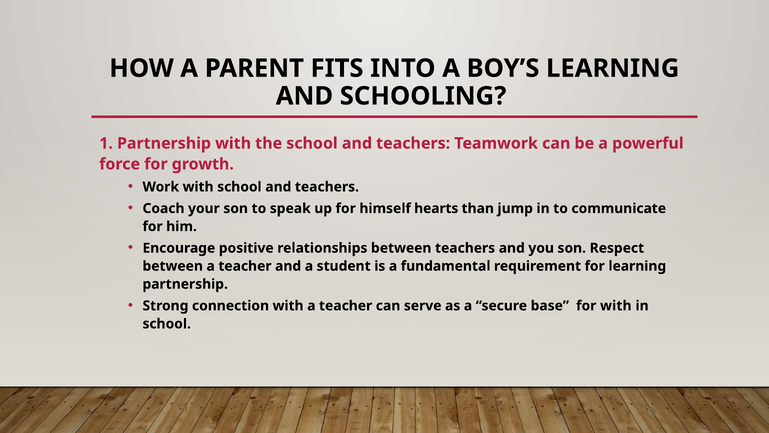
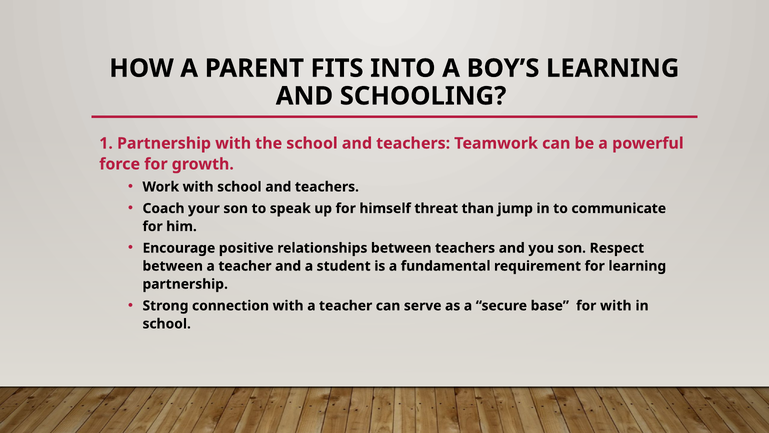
hearts: hearts -> threat (436, 208)
